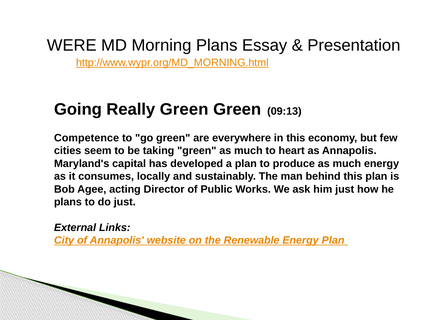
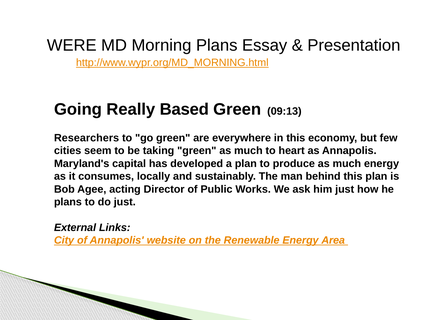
Really Green: Green -> Based (184, 109)
Competence: Competence -> Researchers (87, 138)
Energy Plan: Plan -> Area (333, 241)
